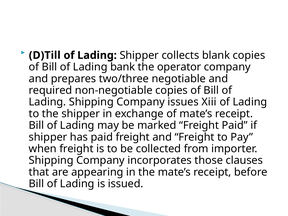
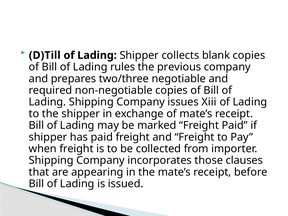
bank: bank -> rules (123, 67)
operator: operator -> previous (179, 67)
